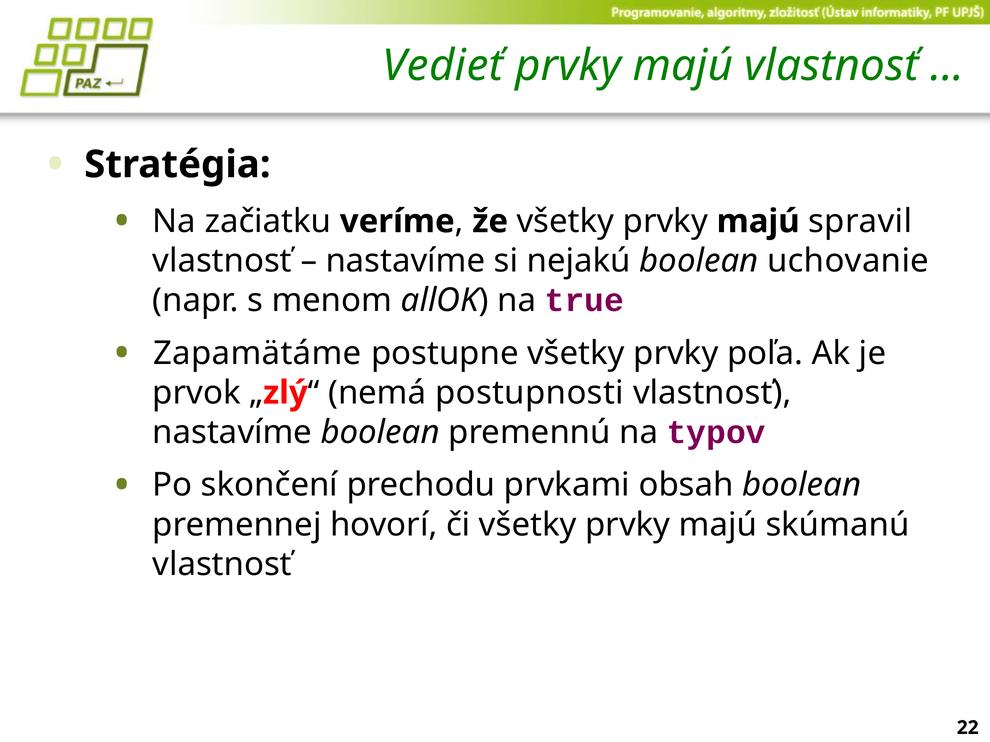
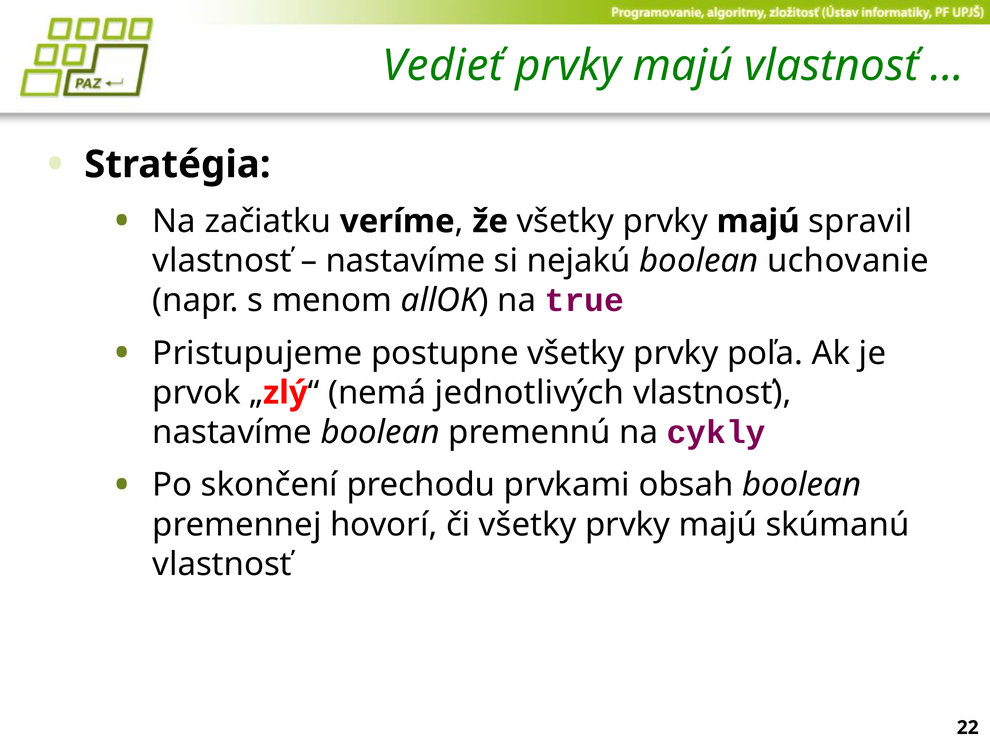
Zapamätáme: Zapamätáme -> Pristupujeme (257, 353)
postupnosti: postupnosti -> jednotlivých (530, 393)
typov: typov -> cykly (716, 433)
